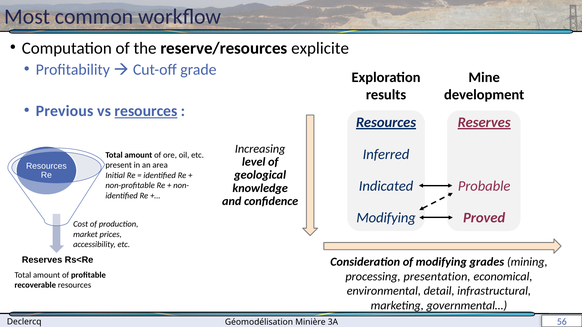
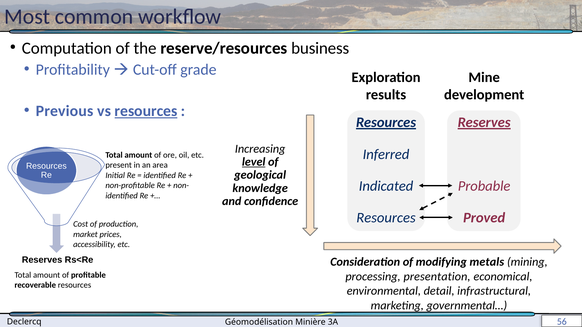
explicite: explicite -> business (320, 48)
level underline: none -> present (254, 162)
Modifying: Modifying -> Resources (386, 218)
grades: grades -> metals (487, 262)
